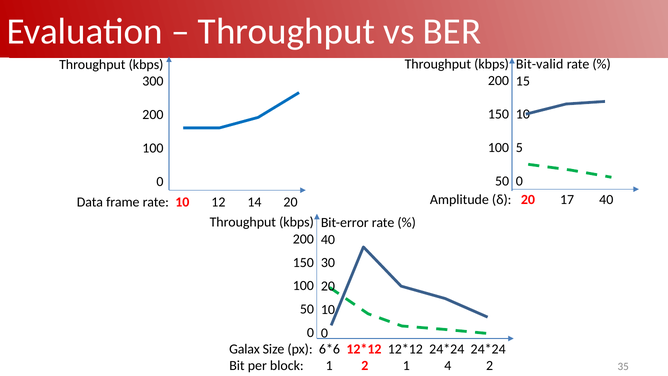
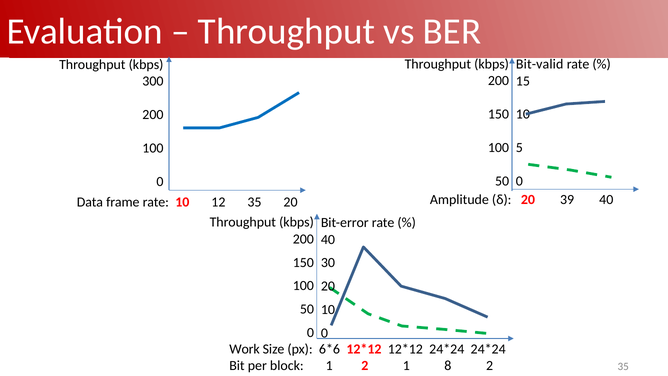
17: 17 -> 39 (567, 199)
12 14: 14 -> 35 (254, 202)
Galax: Galax -> Work (245, 349)
4: 4 -> 8 (448, 365)
